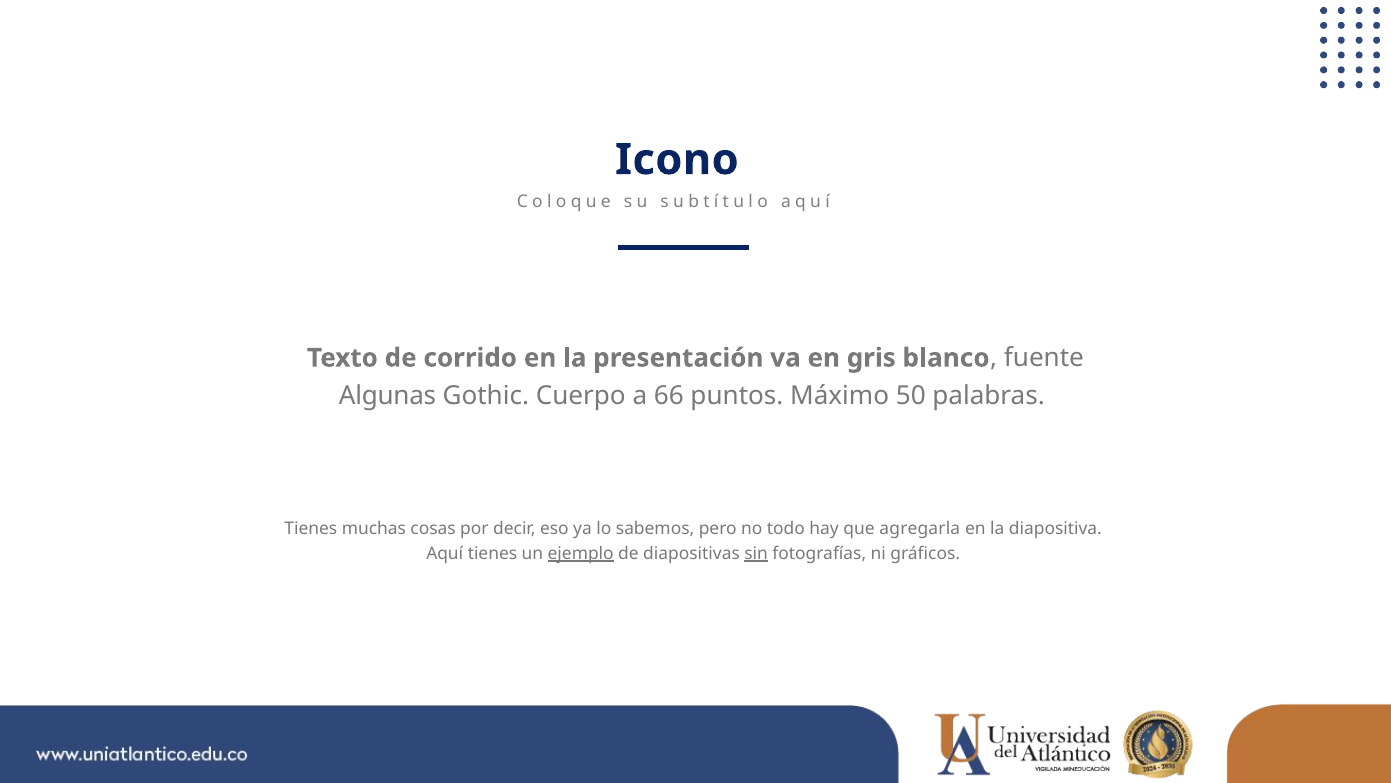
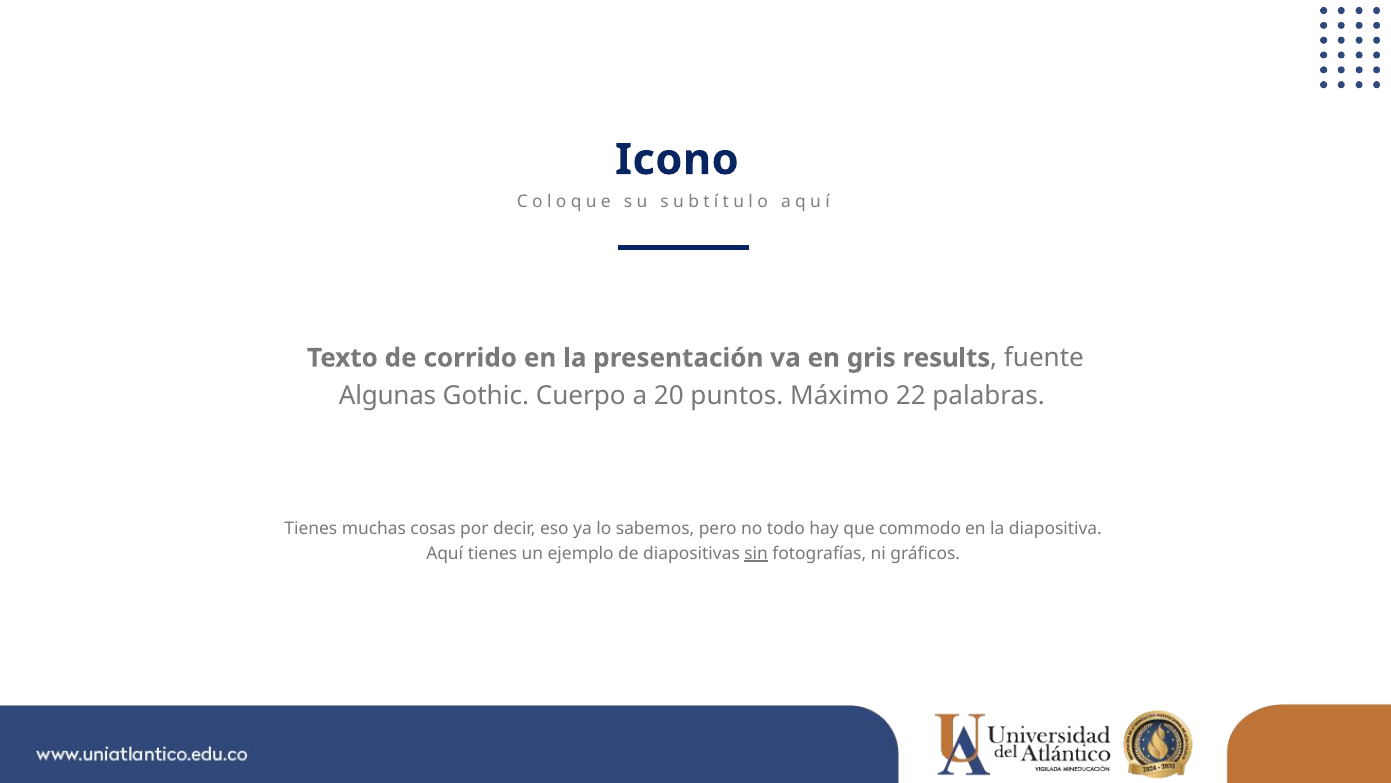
blanco: blanco -> results (946, 358)
66: 66 -> 20 (669, 395)
50: 50 -> 22 (911, 395)
agregarla: agregarla -> commodo (920, 528)
ejemplo underline: present -> none (581, 553)
